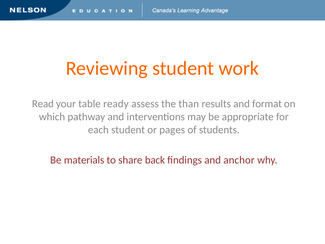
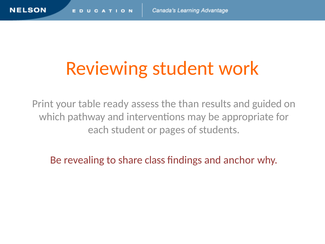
Read: Read -> Print (43, 104)
format: format -> guided (267, 104)
materials: materials -> revealing (84, 160)
back: back -> class (155, 160)
